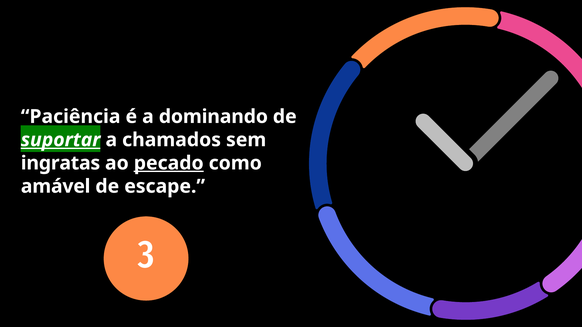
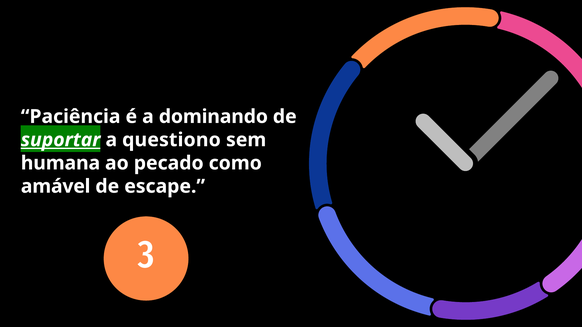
chamados: chamados -> questiono (171, 140)
ingratas: ingratas -> humana (60, 163)
pecado underline: present -> none (169, 163)
